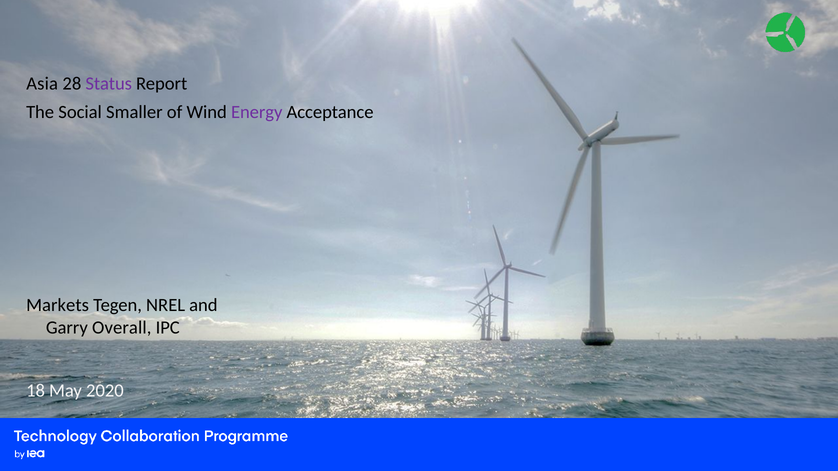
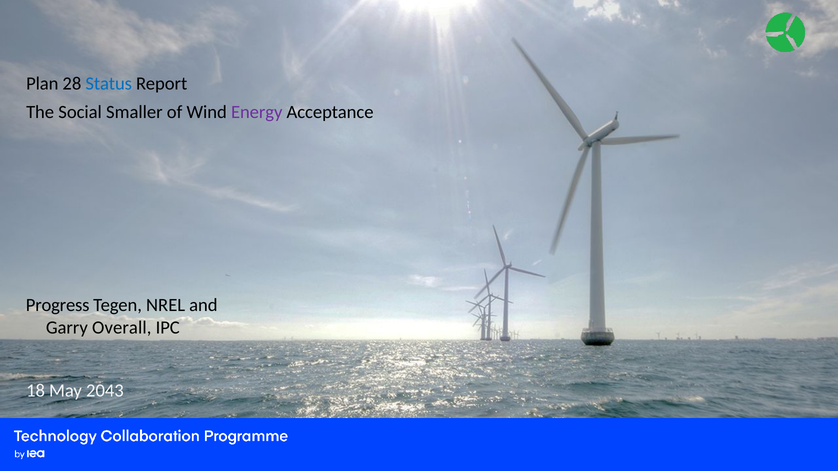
Asia: Asia -> Plan (42, 84)
Status colour: purple -> blue (109, 84)
Markets: Markets -> Progress (58, 306)
2020: 2020 -> 2043 (105, 391)
